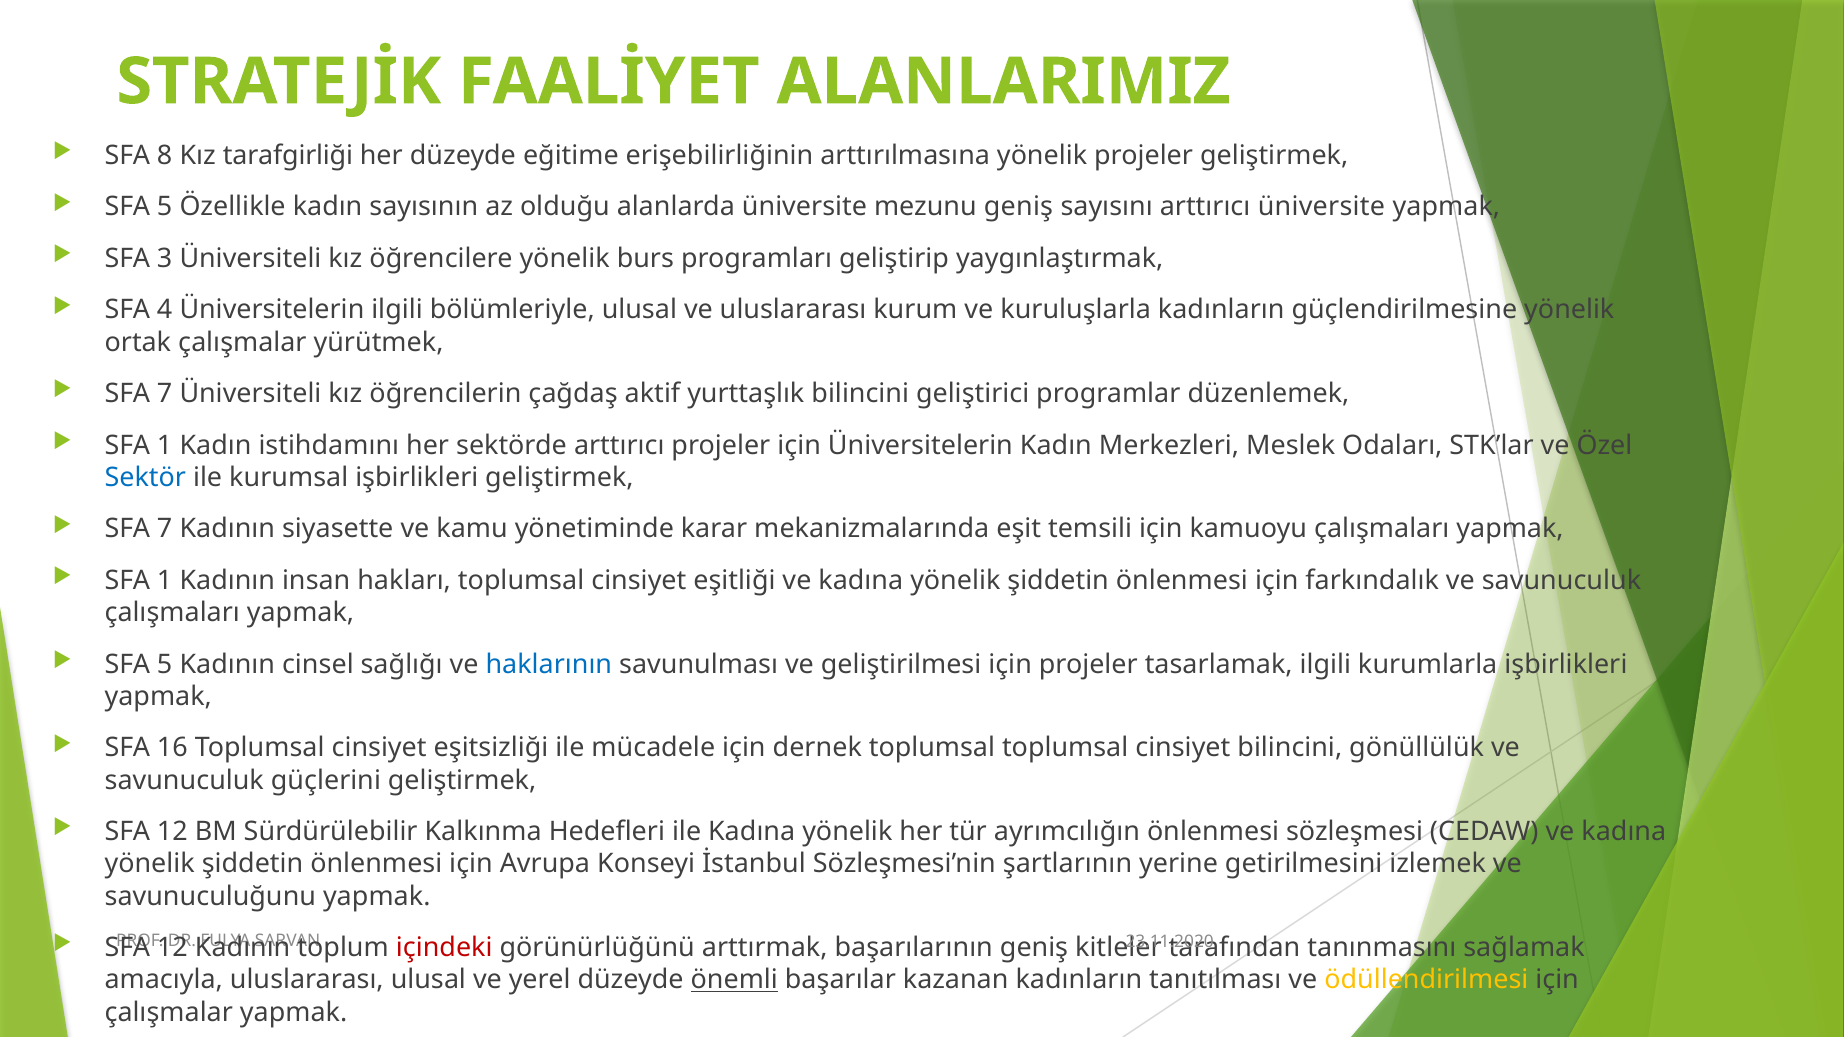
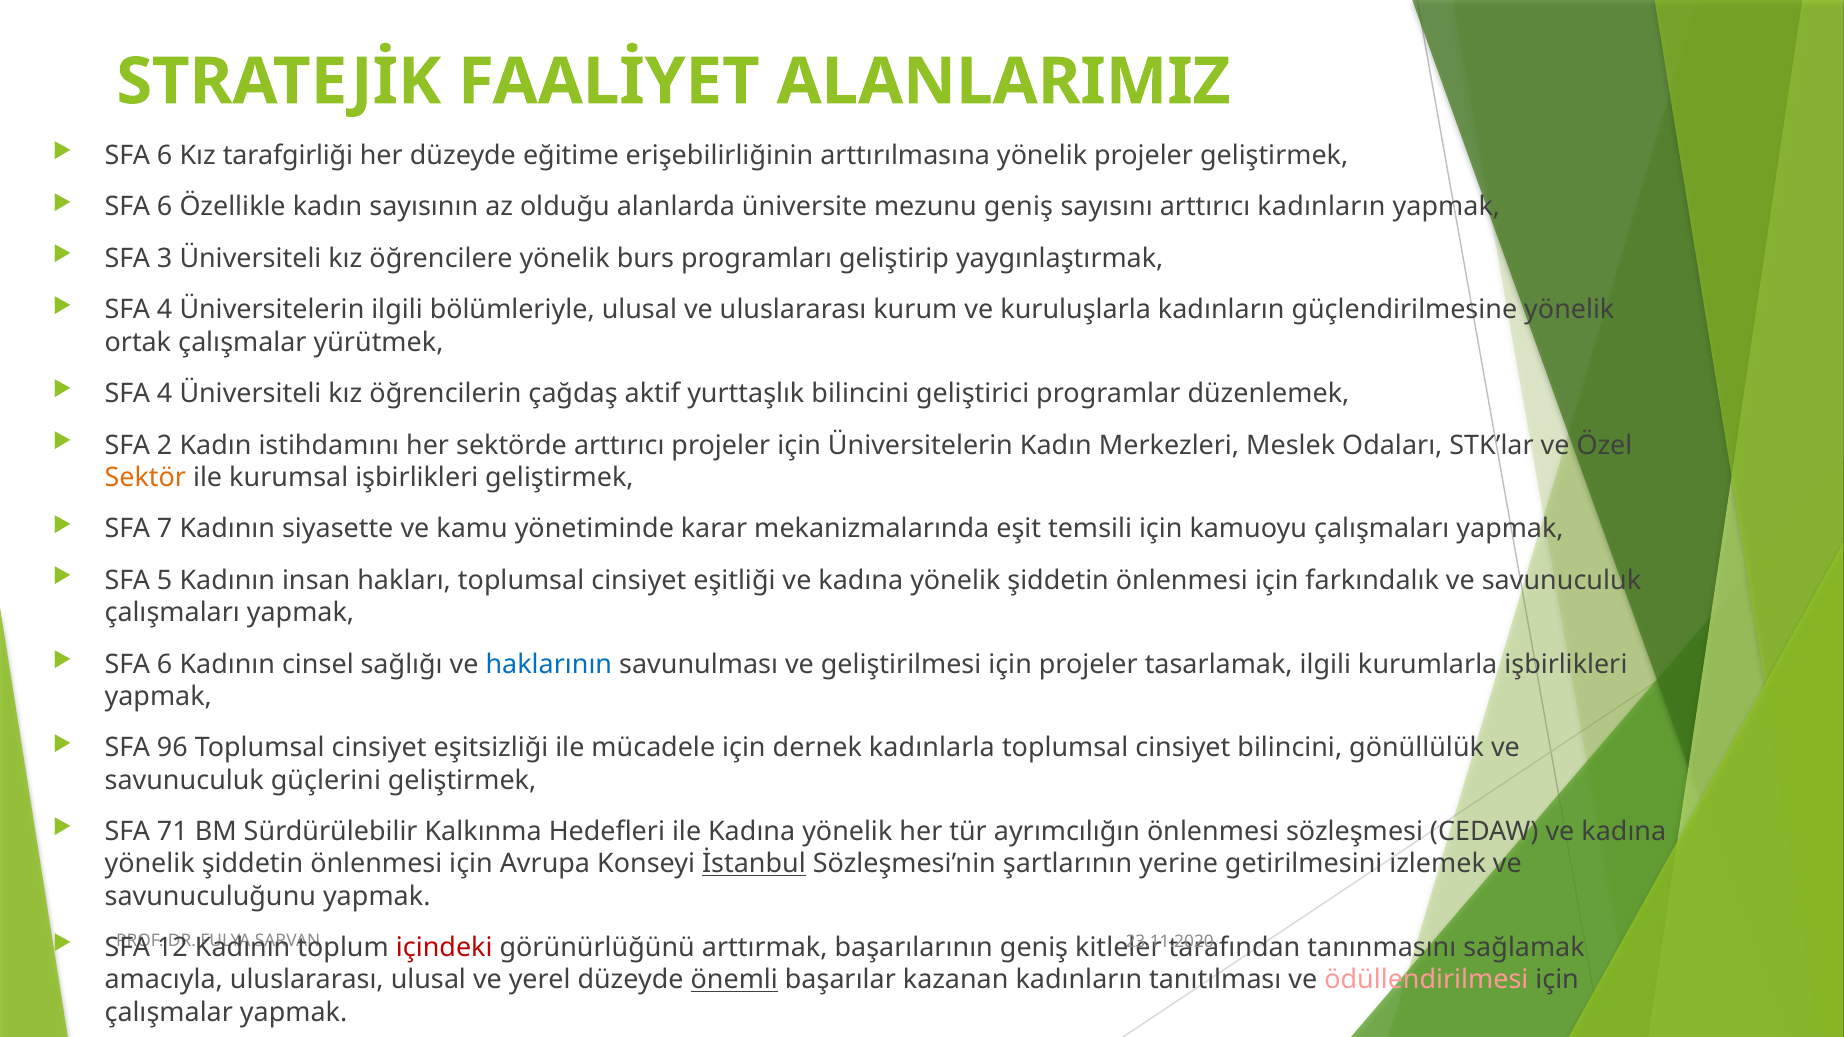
8: 8 -> 6 (165, 155)
5: 5 -> 6 (165, 207)
arttırıcı üniversite: üniversite -> kadınların (1321, 207)
7: 7 -> 4 (165, 394)
1: 1 -> 2 (165, 445)
Sektör colour: blue -> orange (145, 478)
1: 1 -> 5 (165, 581)
5: 5 -> 6 (165, 664)
16: 16 -> 96 (172, 748)
dernek toplumsal: toplumsal -> kadınlarla (932, 748)
12: 12 -> 71 (172, 832)
İstanbul underline: none -> present (754, 864)
ödüllendirilmesi colour: yellow -> pink (1426, 980)
